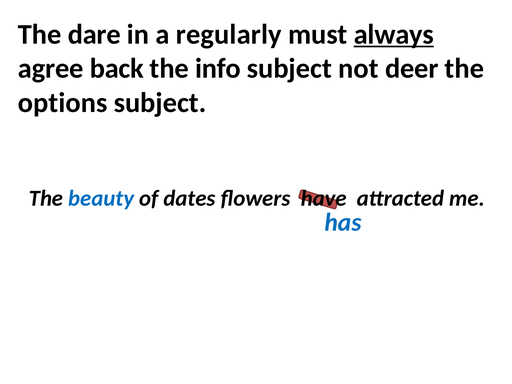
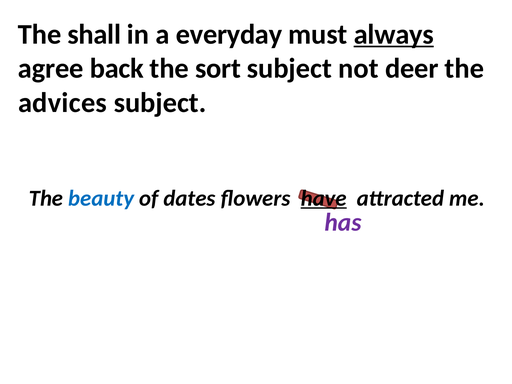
dare: dare -> shall (94, 34)
regularly: regularly -> everyday (229, 34)
info: info -> sort (218, 69)
options: options -> advices (62, 103)
have underline: none -> present (324, 198)
has colour: blue -> purple (343, 222)
